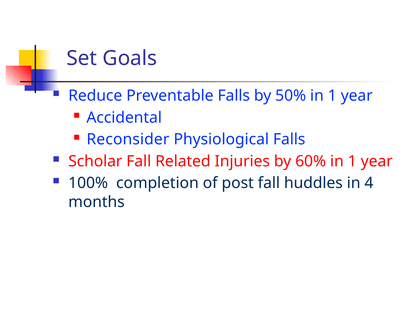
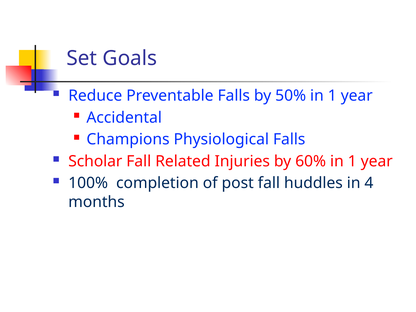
Reconsider: Reconsider -> Champions (128, 139)
